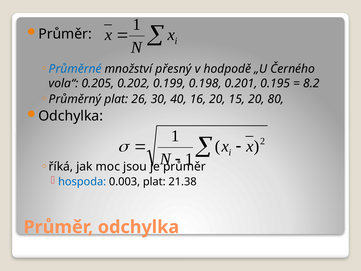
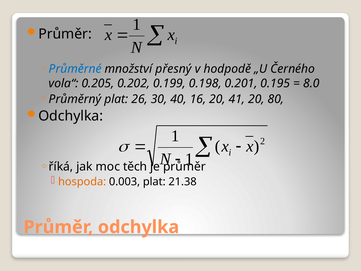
8.2: 8.2 -> 8.0 (311, 83)
15: 15 -> 41 (237, 99)
jsou: jsou -> těch (135, 167)
hospoda colour: blue -> orange (82, 182)
